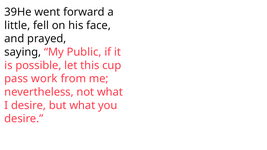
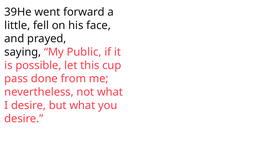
work: work -> done (44, 79)
